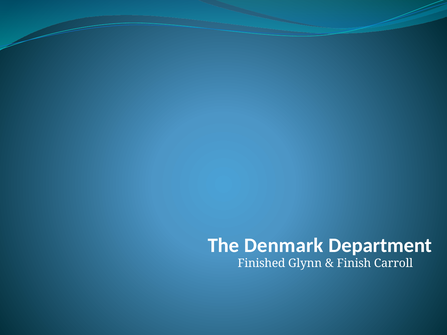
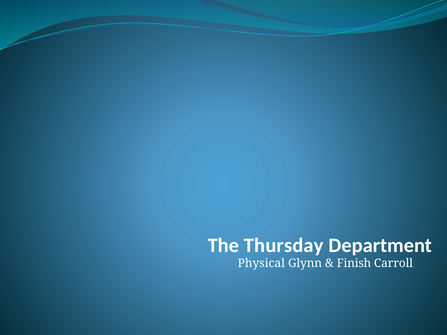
Denmark: Denmark -> Thursday (284, 246)
Finished: Finished -> Physical (261, 263)
